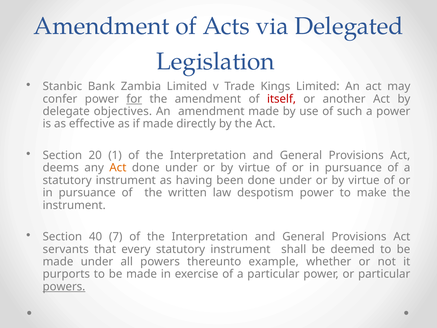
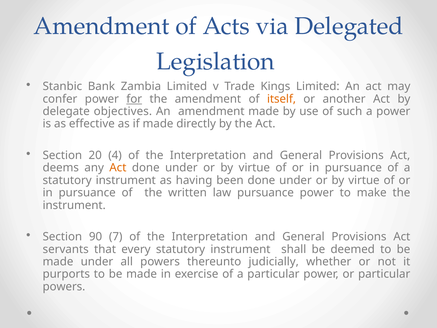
itself colour: red -> orange (281, 99)
1: 1 -> 4 (115, 155)
law despotism: despotism -> pursuance (265, 193)
40: 40 -> 90 (96, 237)
example: example -> judicially (274, 262)
powers underline: present -> none (64, 286)
